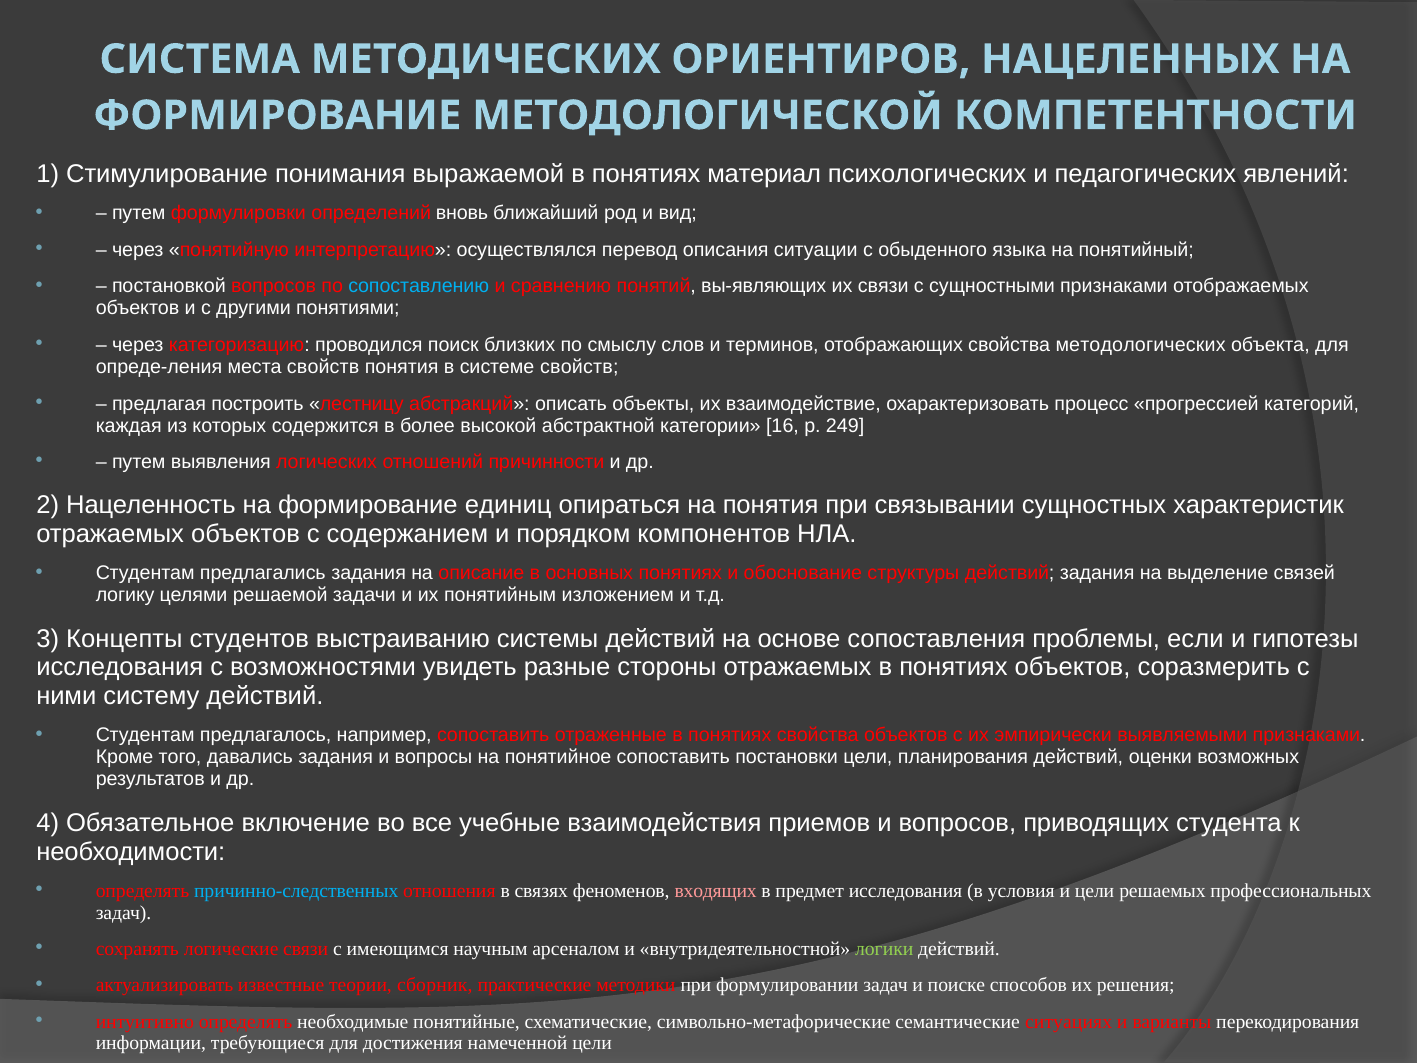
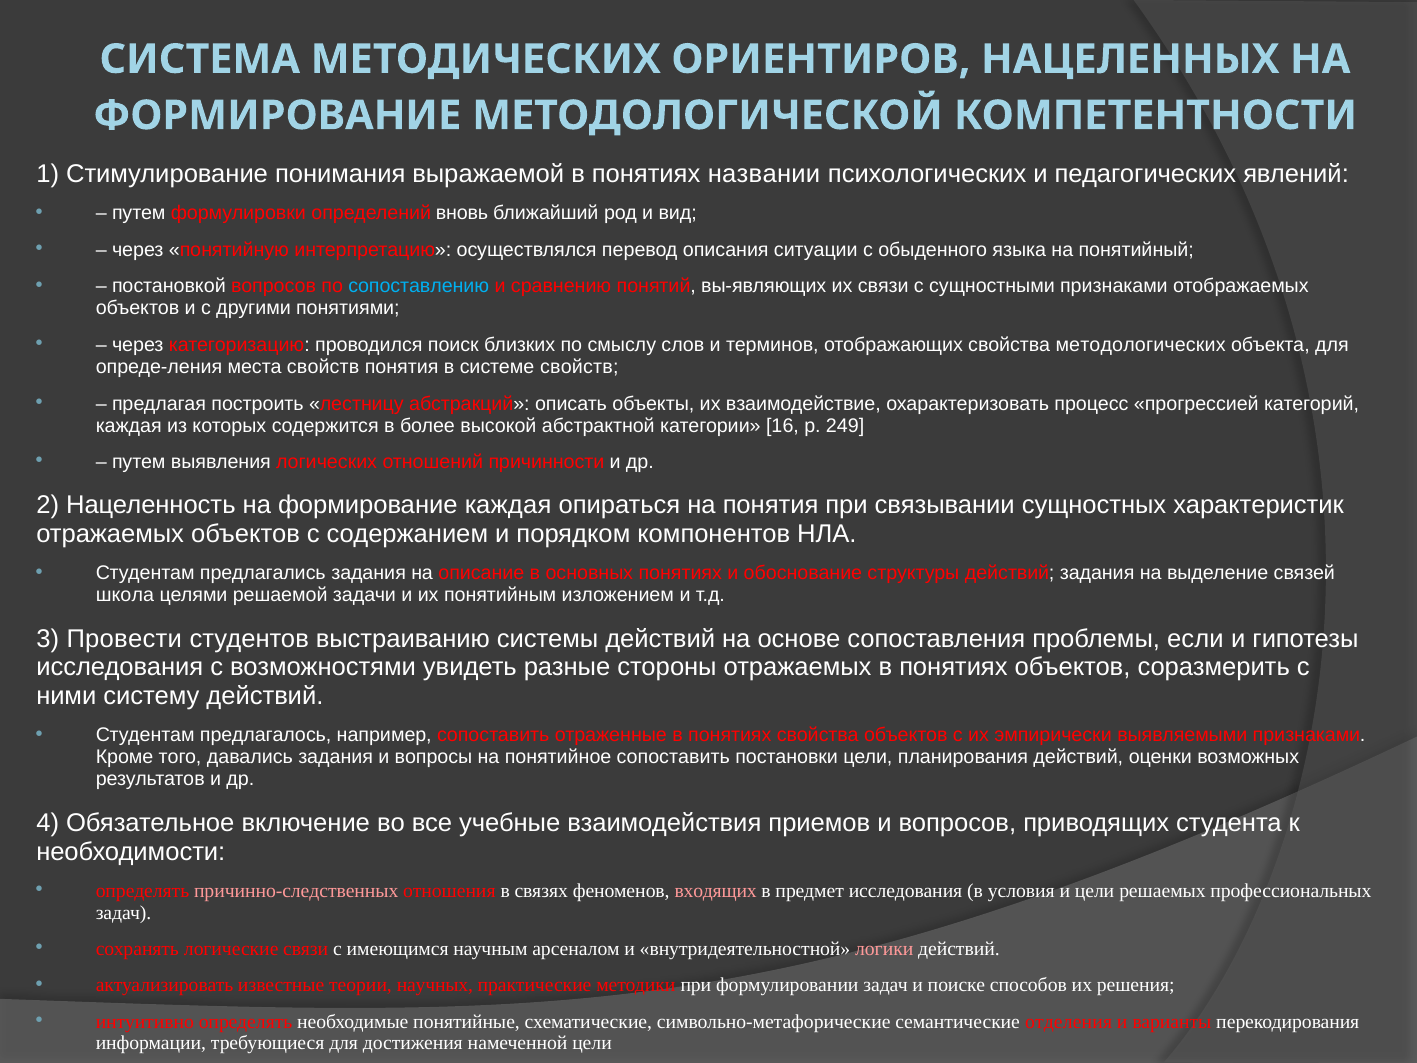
материал: материал -> названии (764, 174)
формирование единиц: единиц -> каждая (508, 505)
логику: логику -> школа (125, 595)
Концепты: Концепты -> Провести (124, 639)
причинно-следственных colour: light blue -> pink (296, 891)
логики colour: light green -> pink (884, 949)
сборник: сборник -> научных (435, 985)
ситуациях: ситуациях -> отделения (1069, 1021)
